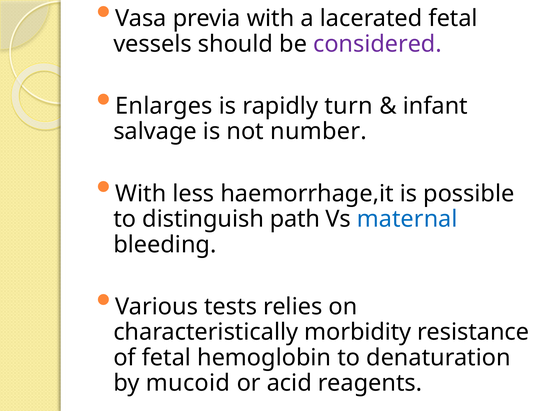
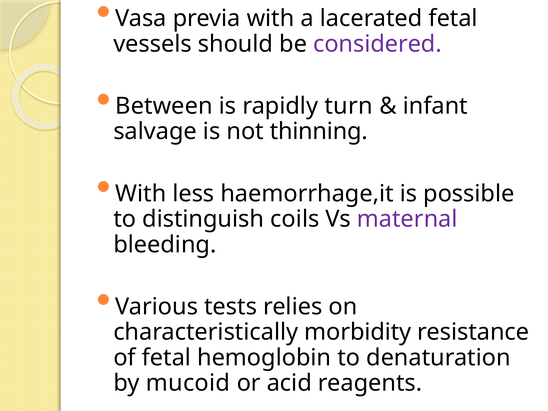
Enlarges: Enlarges -> Between (164, 106)
number: number -> thinning (319, 132)
path: path -> coils (295, 219)
maternal colour: blue -> purple (407, 219)
